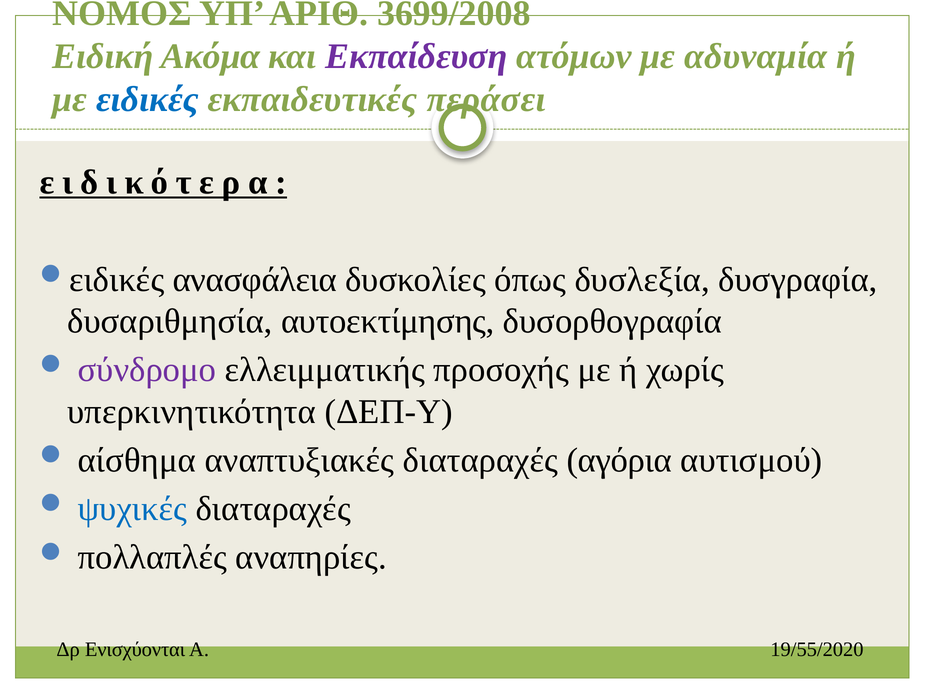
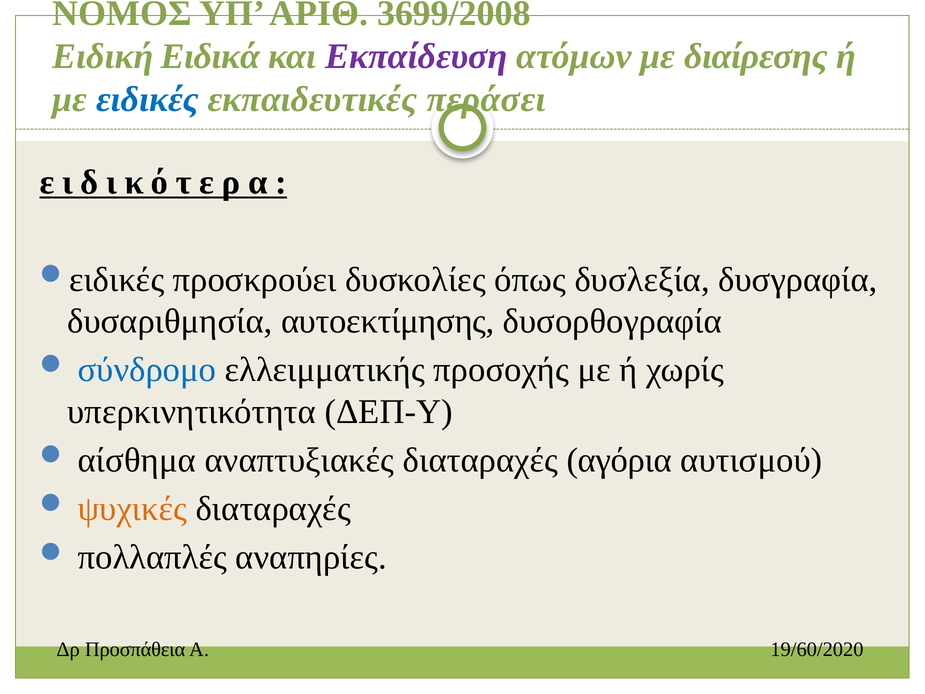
Ακόμα: Ακόμα -> Ειδικά (210, 56)
αδυναμία: αδυναμία -> διαίρεσης (756, 56)
ανασφάλεια: ανασφάλεια -> προσκρούει (255, 280)
σύνδρομο colour: purple -> blue (147, 370)
ψυχικές colour: blue -> orange (132, 509)
Ενισχύονται: Ενισχύονται -> Προσπάθεια (135, 649)
19/55/2020: 19/55/2020 -> 19/60/2020 (817, 649)
